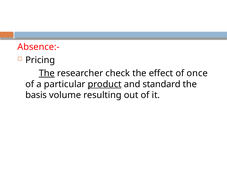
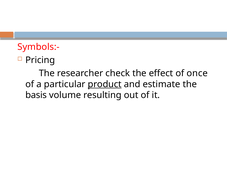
Absence:-: Absence:- -> Symbols:- (38, 47)
The underline: present -> none (47, 73)
standard: standard -> estimate (162, 84)
